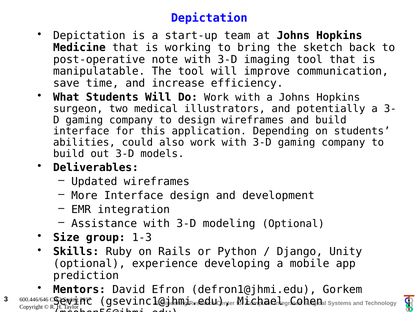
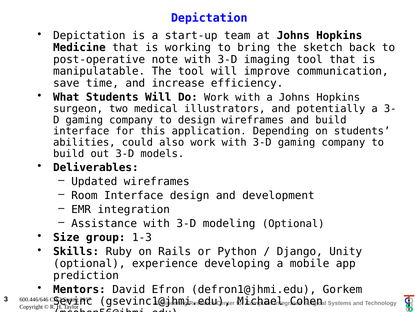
More: More -> Room (84, 195)
